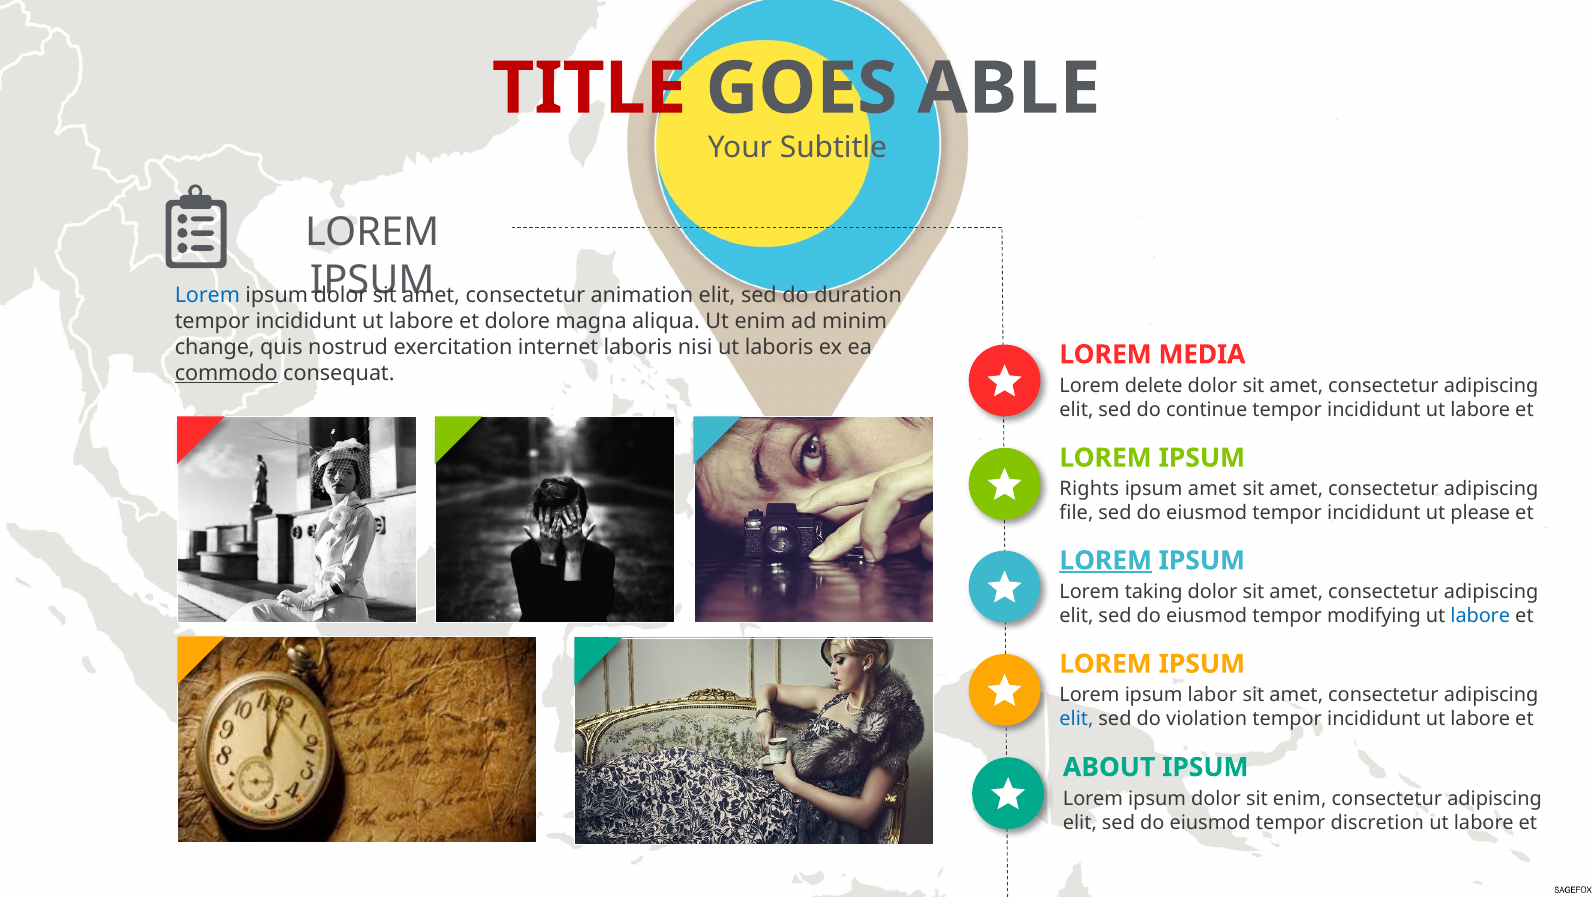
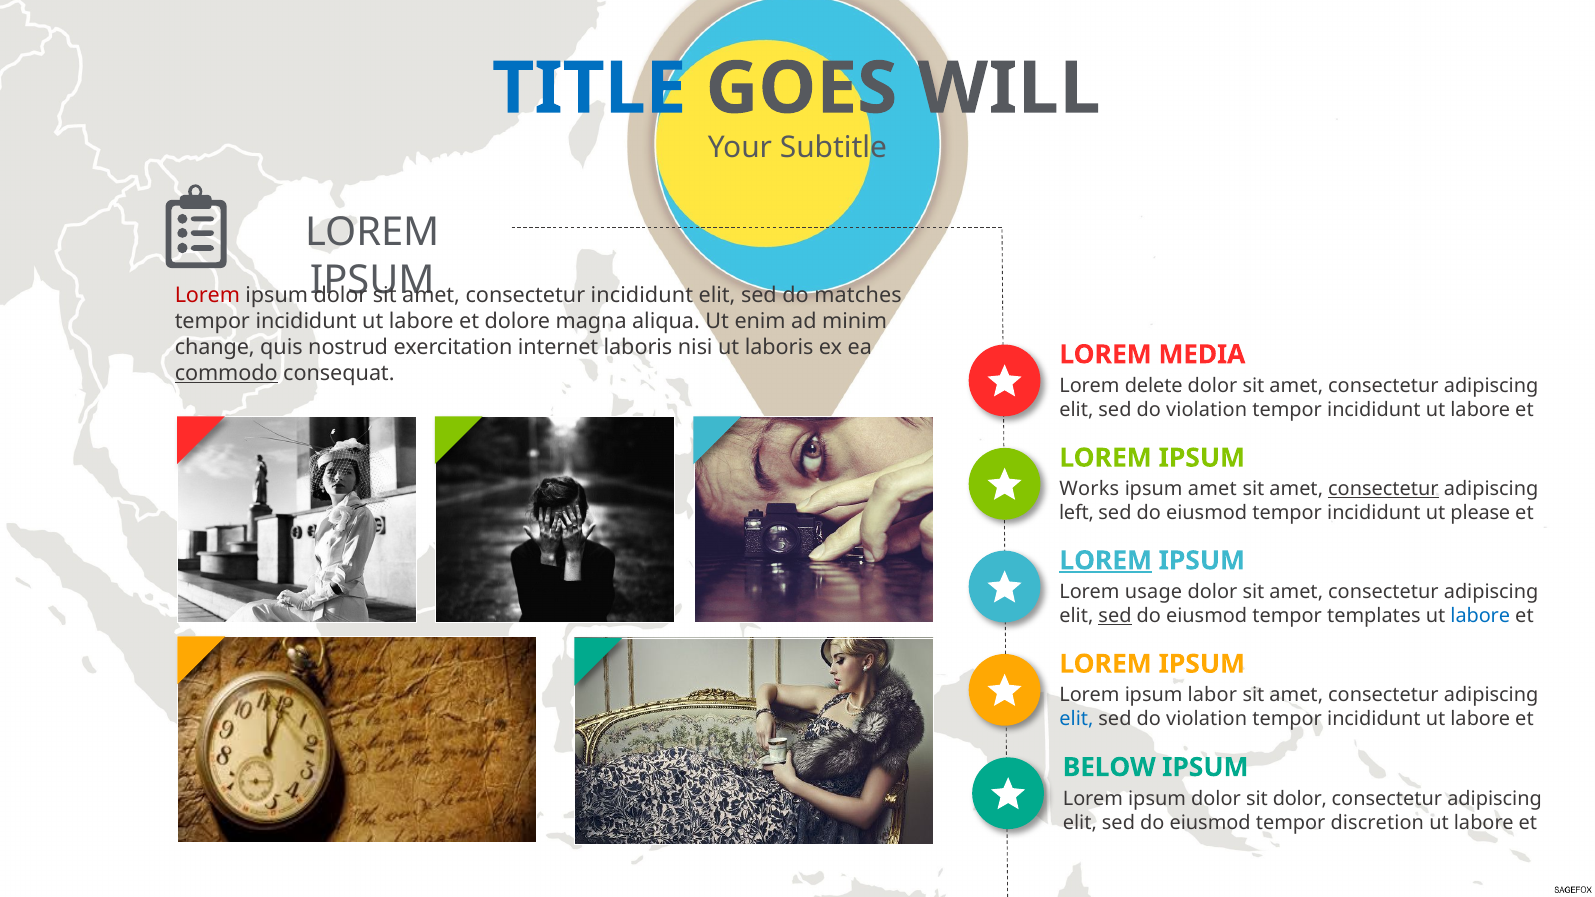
TITLE colour: red -> blue (589, 89)
ABLE: ABLE -> WILL (1009, 89)
Lorem colour: blue -> red (207, 295)
consectetur animation: animation -> incididunt (642, 295)
duration: duration -> matches (858, 295)
continue: continue -> violation (1207, 410)
Rights: Rights -> Works (1089, 489)
consectetur underline: none -> present (1383, 489)
file: file -> left (1077, 513)
taking: taking -> usage (1154, 592)
sed underline: none -> present (1115, 616)
modifying: modifying -> templates (1374, 616)
ABOUT: ABOUT -> BELOW (1109, 767)
sit enim: enim -> dolor (1300, 799)
